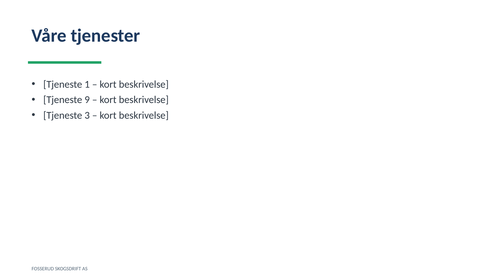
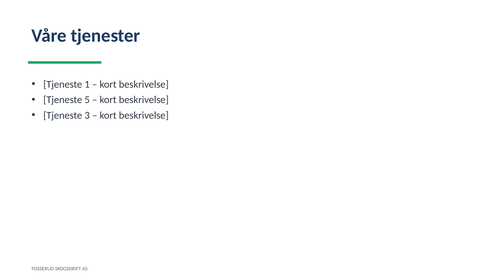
9: 9 -> 5 (87, 100)
